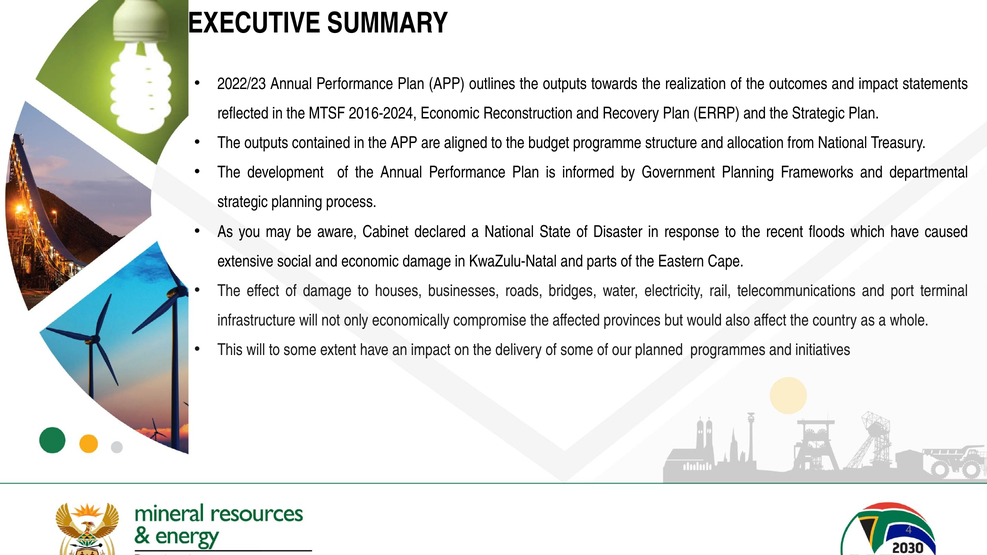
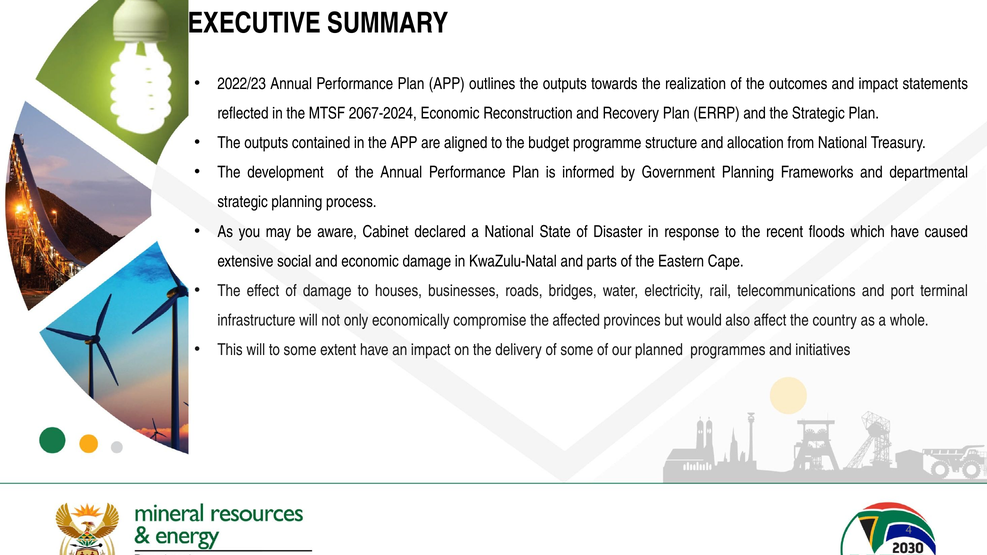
2016-2024: 2016-2024 -> 2067-2024 (383, 113)
